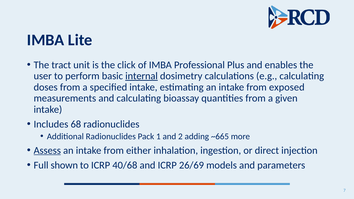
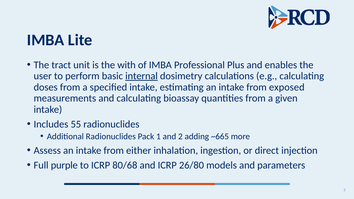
click: click -> with (127, 65)
68: 68 -> 55 (76, 124)
Assess underline: present -> none (47, 150)
shown: shown -> purple (64, 165)
40/68: 40/68 -> 80/68 (125, 165)
26/69: 26/69 -> 26/80 (191, 165)
